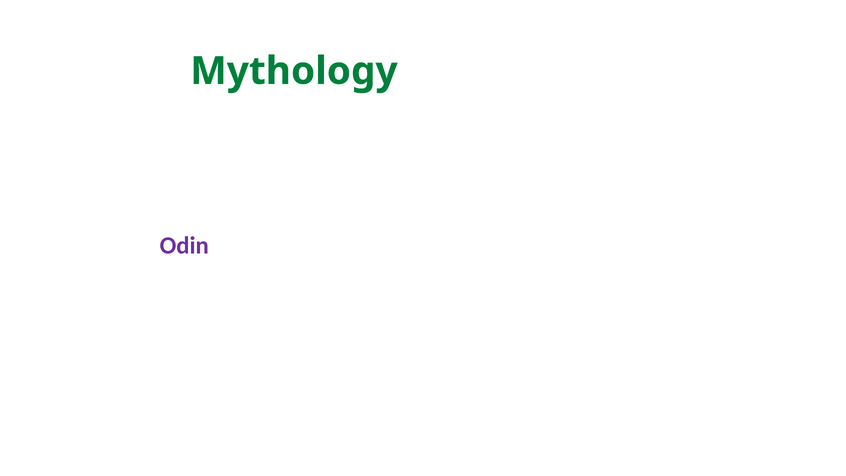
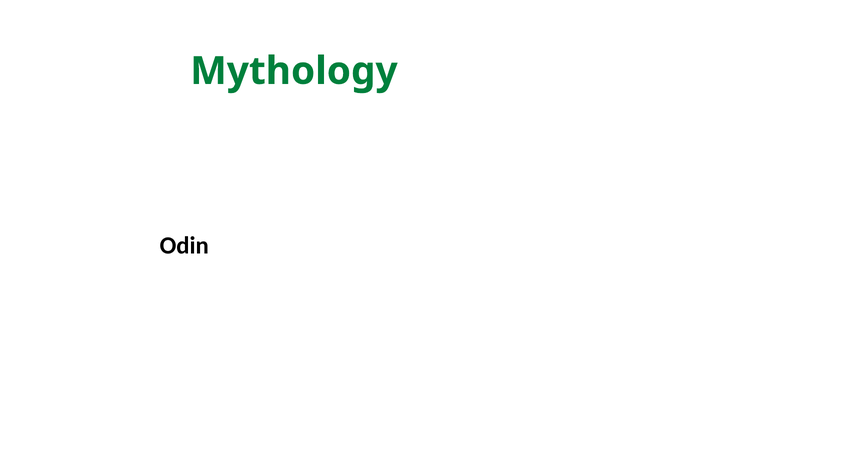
Odin colour: purple -> black (184, 245)
